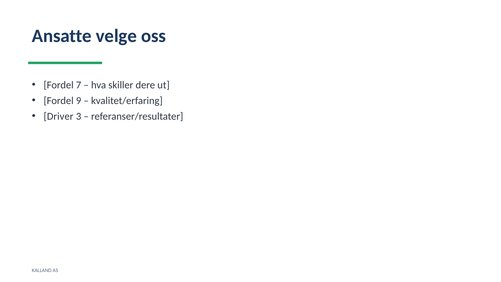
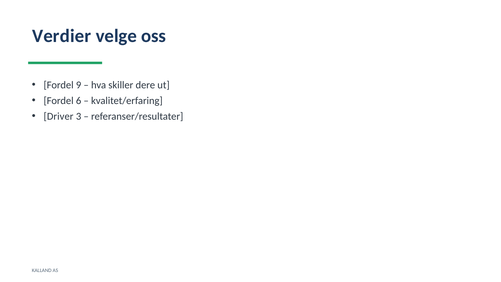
Ansatte: Ansatte -> Verdier (62, 36)
7: 7 -> 9 (79, 85)
9: 9 -> 6 (79, 101)
